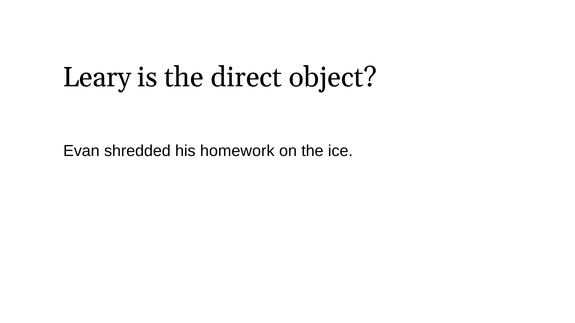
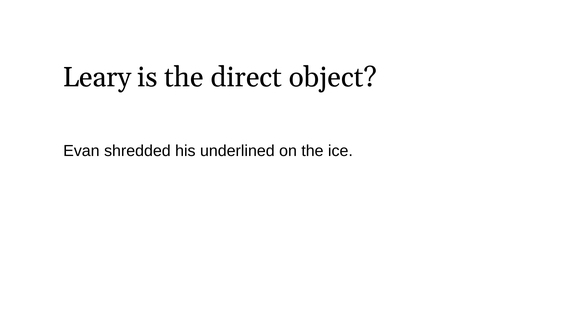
homework: homework -> underlined (237, 151)
